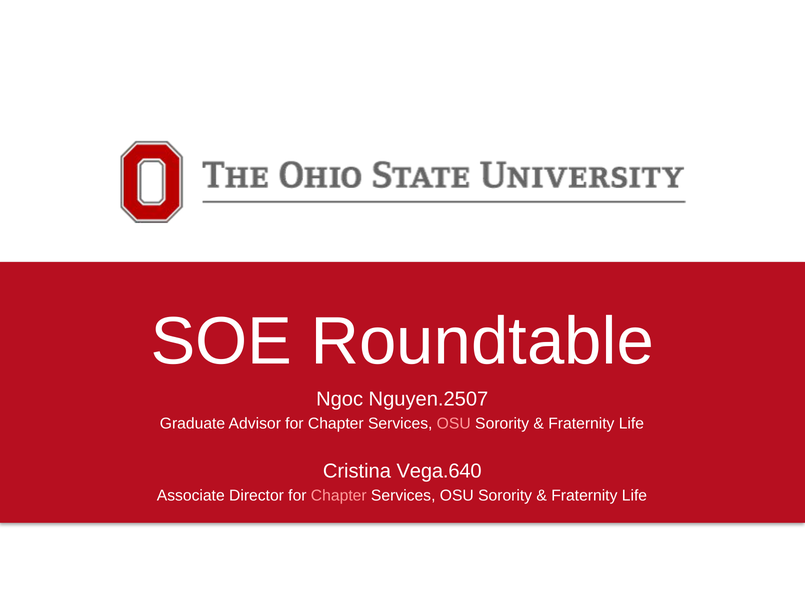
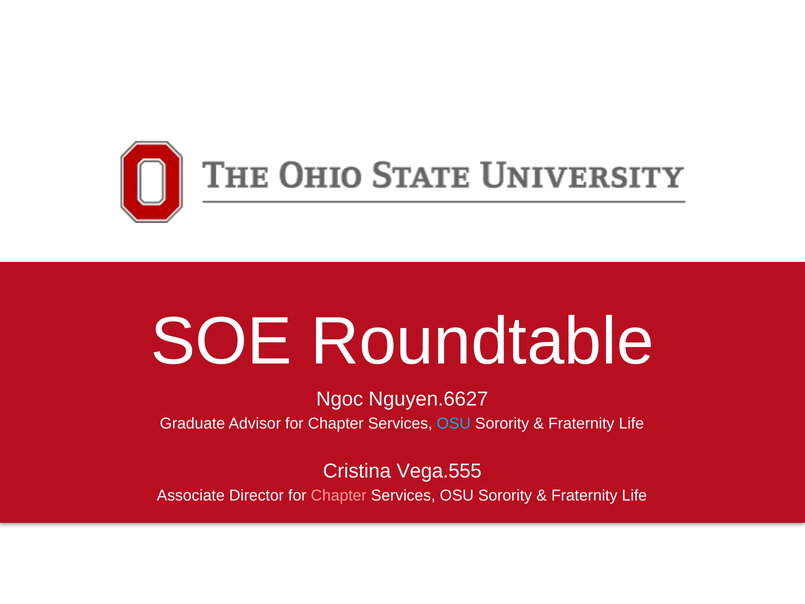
Nguyen.2507: Nguyen.2507 -> Nguyen.6627 (428, 399)
OSU colour: pink -> light blue (454, 423)
Vega.640: Vega.640 -> Vega.555 (439, 471)
